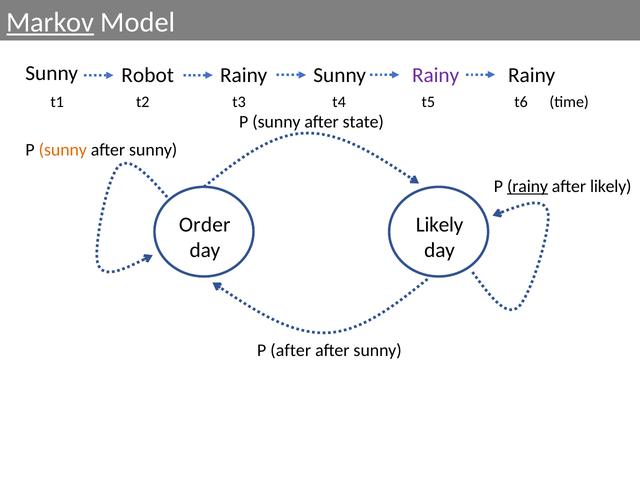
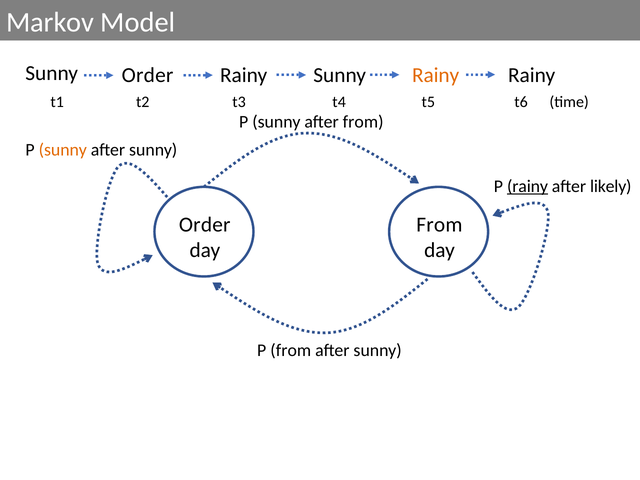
Markov underline: present -> none (50, 22)
Sunny Robot: Robot -> Order (148, 75)
Rainy colour: purple -> orange (436, 75)
after state: state -> from (363, 122)
Likely: Likely -> From (439, 225)
P after: after -> from (291, 350)
